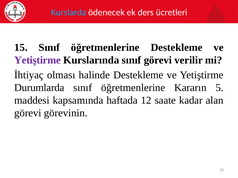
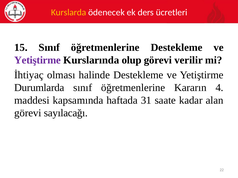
Kurslarda colour: light blue -> yellow (69, 12)
Kurslarında sınıf: sınıf -> olup (132, 60)
5: 5 -> 4 (220, 88)
12: 12 -> 31 (146, 101)
görevinin: görevinin -> sayılacağı (66, 113)
